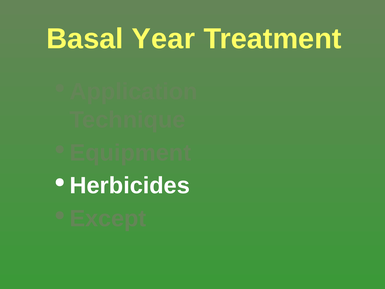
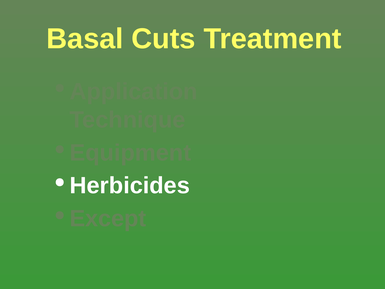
Year: Year -> Cuts (163, 39)
